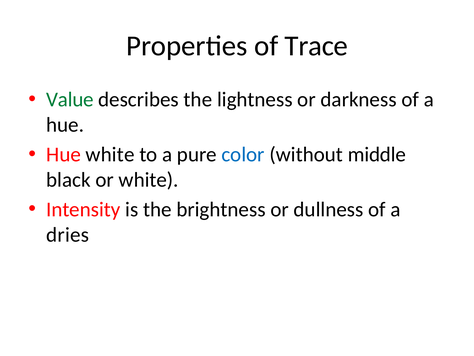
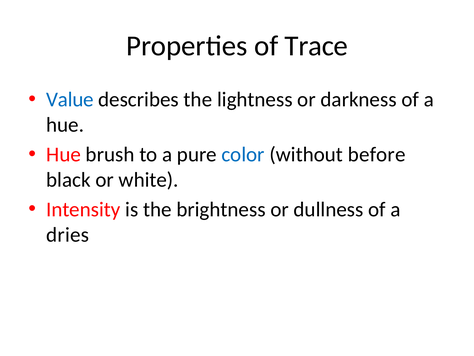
Value colour: green -> blue (70, 99)
Hue white: white -> brush (110, 154)
middle: middle -> before (377, 154)
